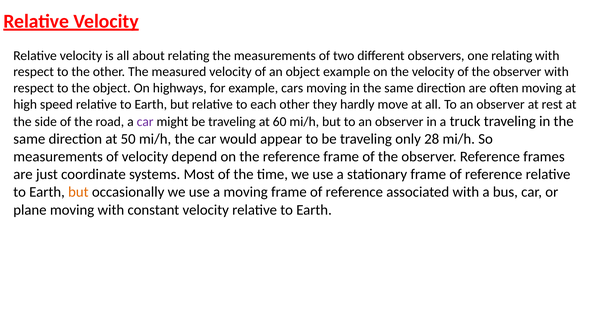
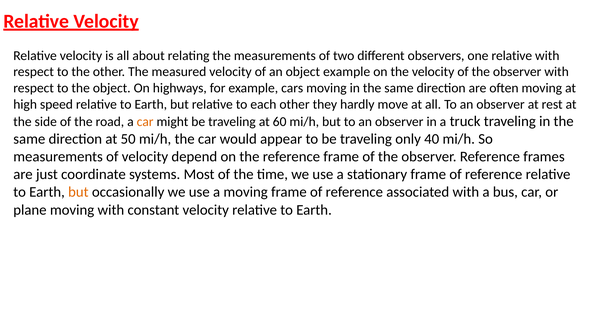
one relating: relating -> relative (512, 56)
car colour: purple -> orange (145, 122)
28: 28 -> 40 (432, 139)
